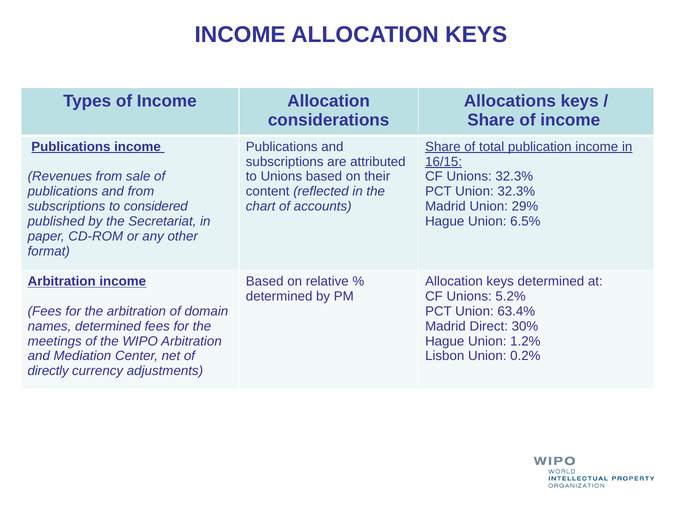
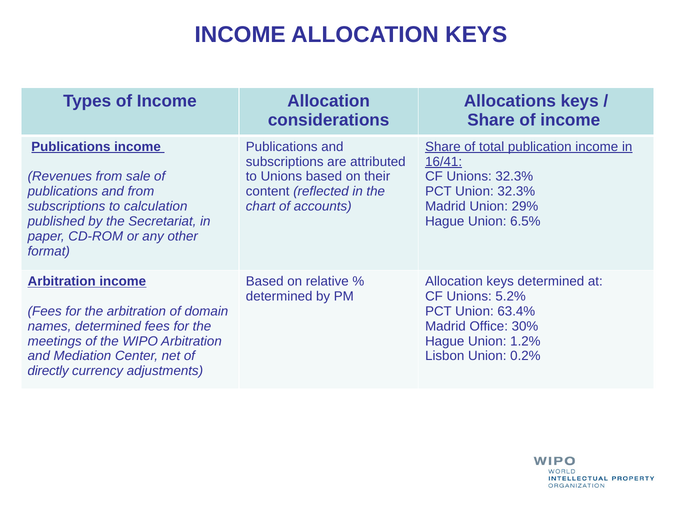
16/15: 16/15 -> 16/41 (444, 162)
considered: considered -> calculation (156, 206)
Direct: Direct -> Office (489, 326)
